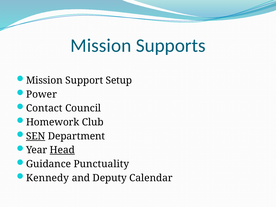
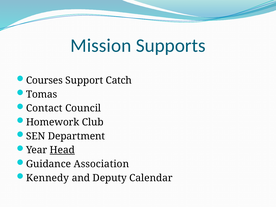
Mission: Mission -> Courses (44, 80)
Setup: Setup -> Catch (119, 80)
Power: Power -> Tomas (42, 94)
SEN underline: present -> none (36, 136)
Punctuality: Punctuality -> Association (101, 164)
